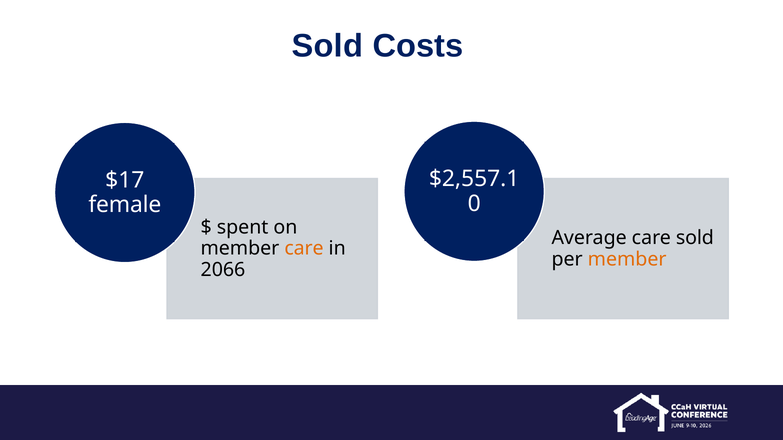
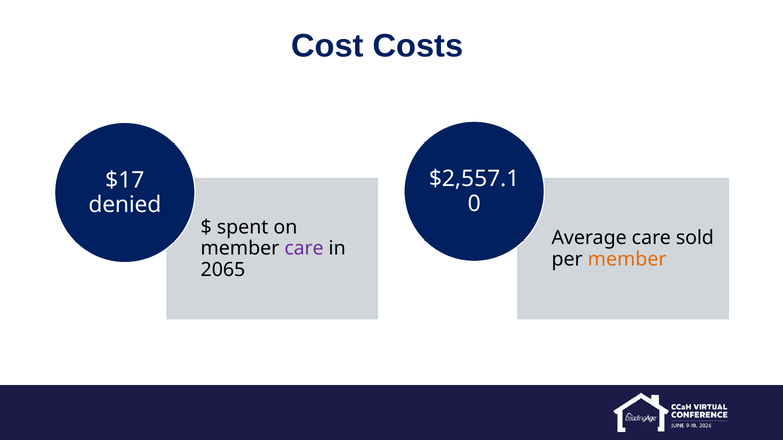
Sold: Sold -> Cost (328, 46)
female: female -> denied (125, 205)
care colour: orange -> purple (304, 249)
2066: 2066 -> 2065 (223, 270)
